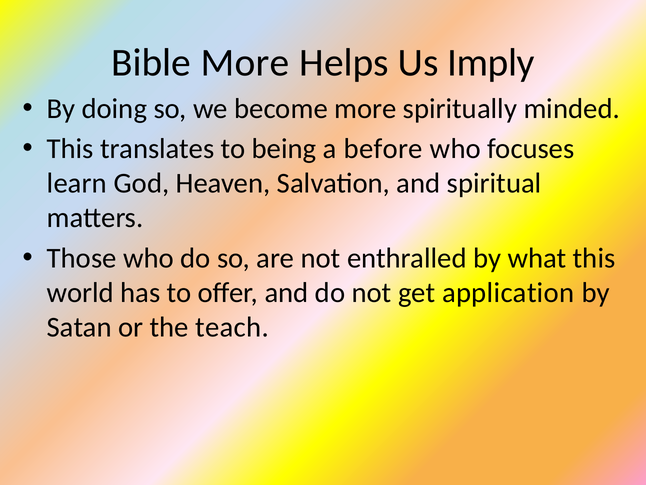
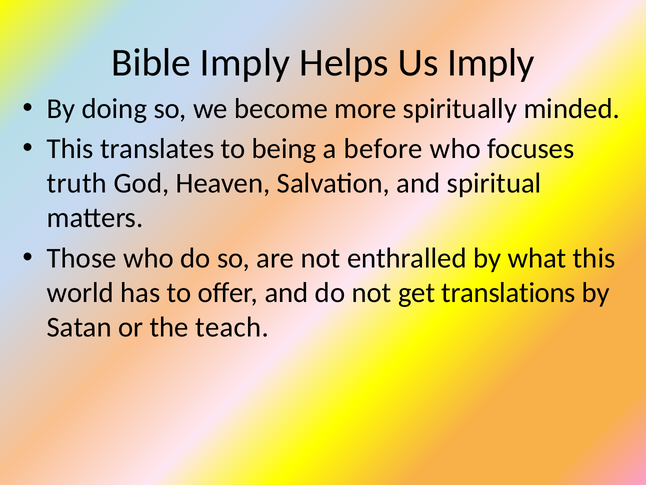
Bible More: More -> Imply (245, 63)
learn: learn -> truth (77, 183)
application: application -> translations (508, 292)
